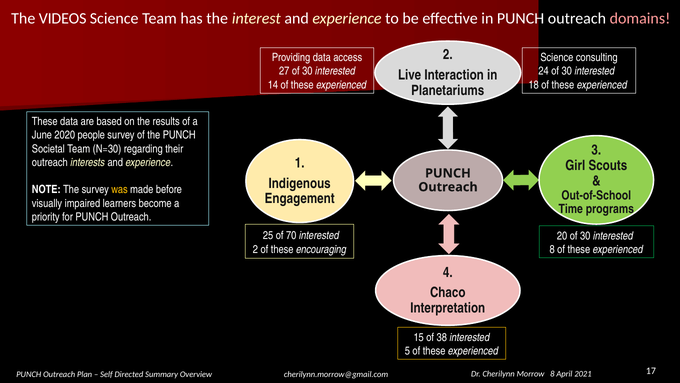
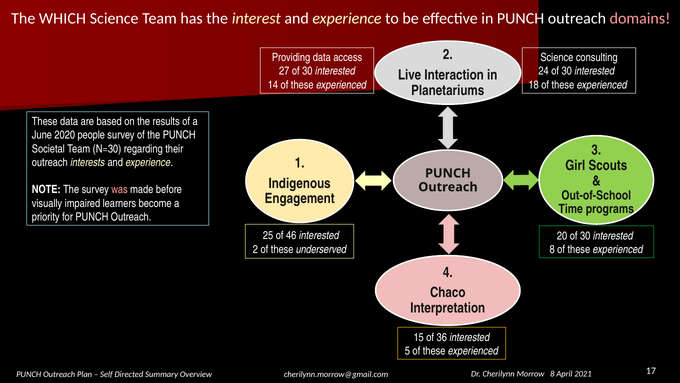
VIDEOS: VIDEOS -> WHICH (62, 19)
was colour: yellow -> pink (120, 189)
70: 70 -> 46 (291, 235)
encouraging: encouraging -> underserved (321, 249)
38: 38 -> 36 (442, 337)
